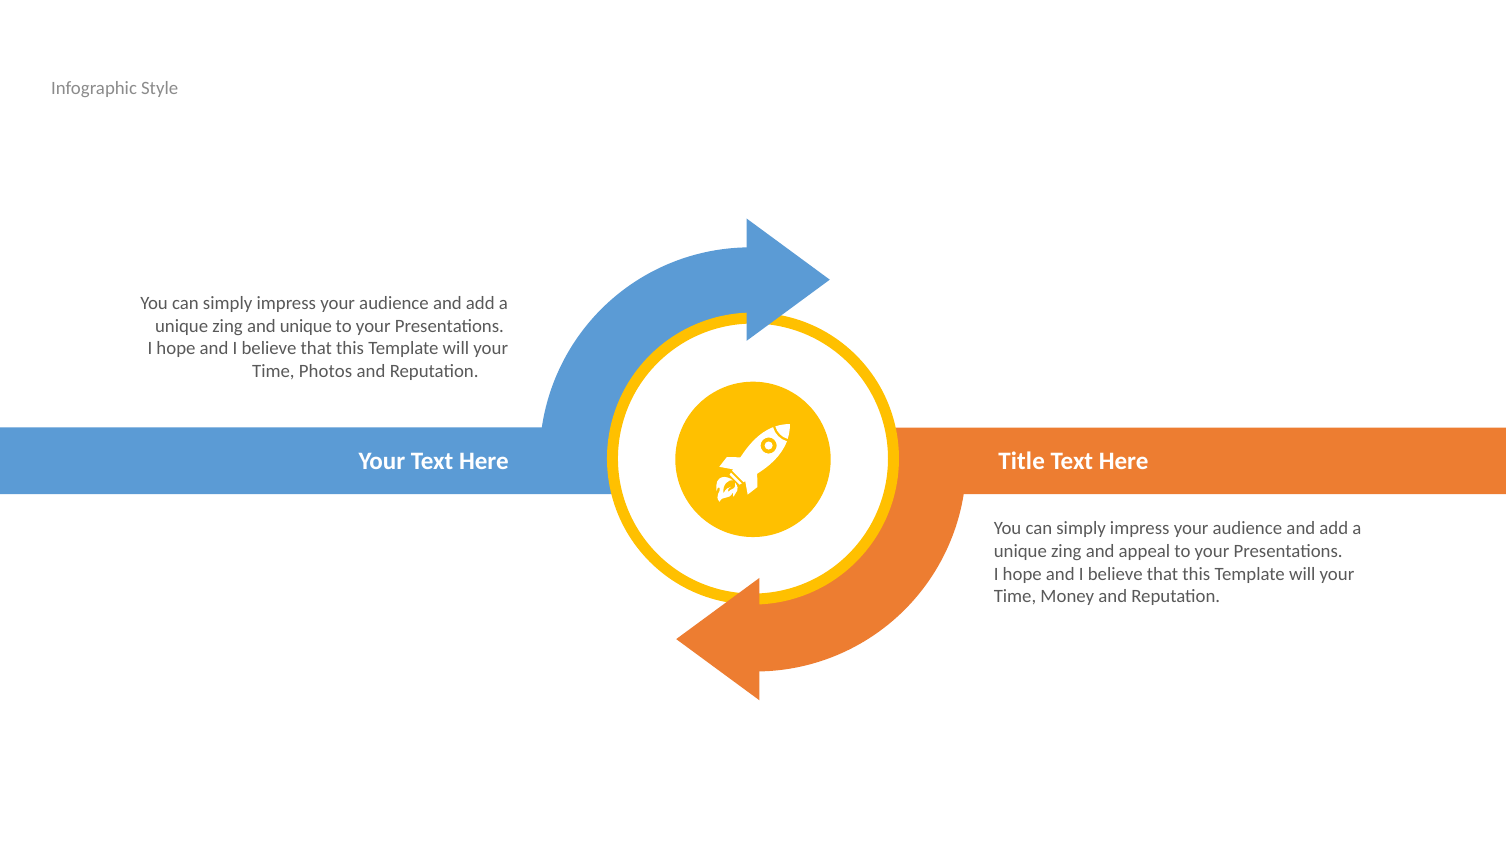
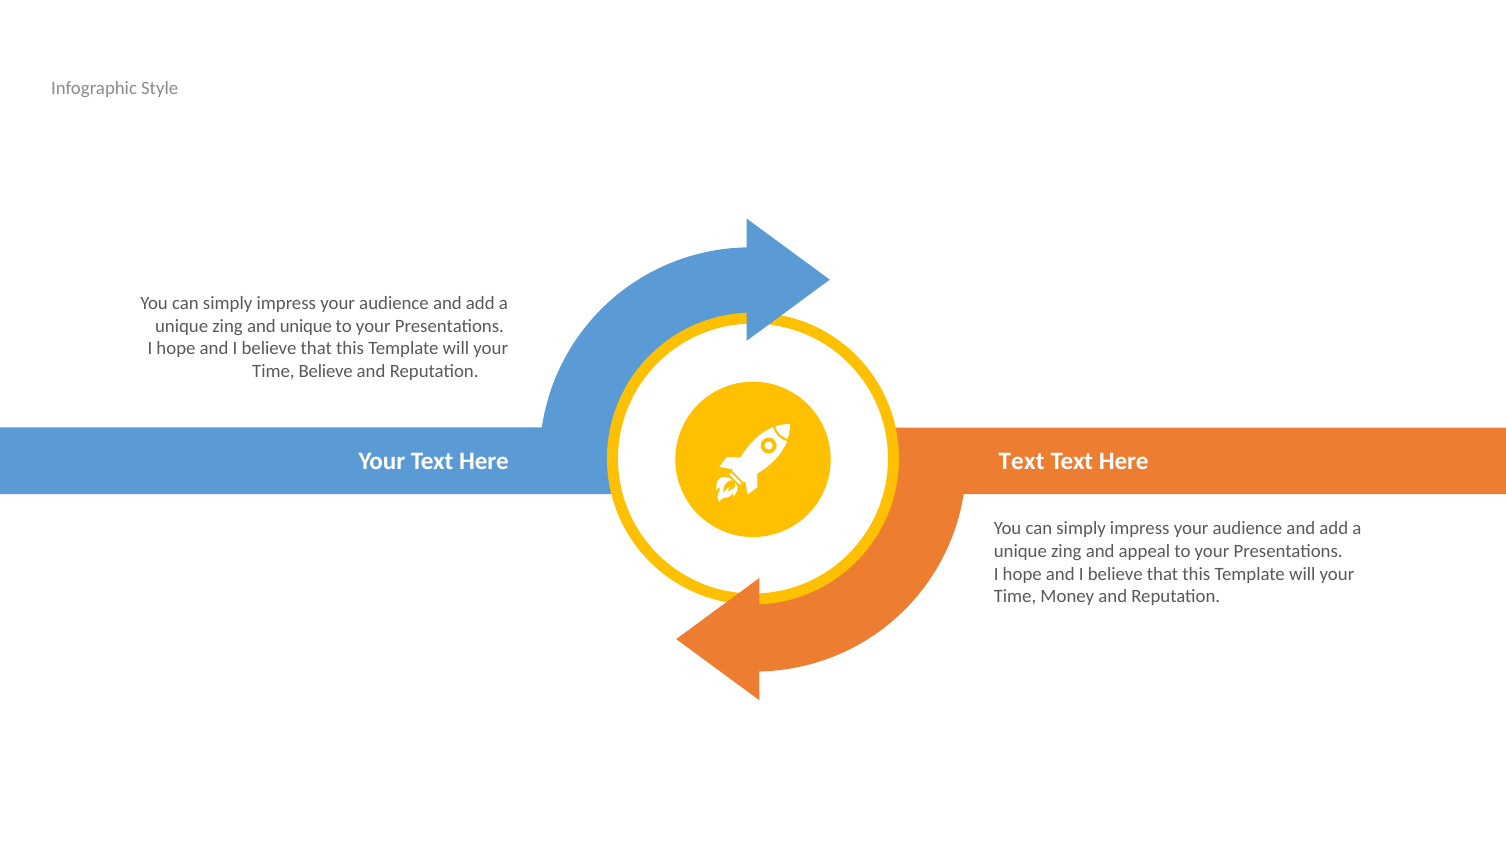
Time Photos: Photos -> Believe (326, 371)
Title: Title -> Text (1022, 461)
